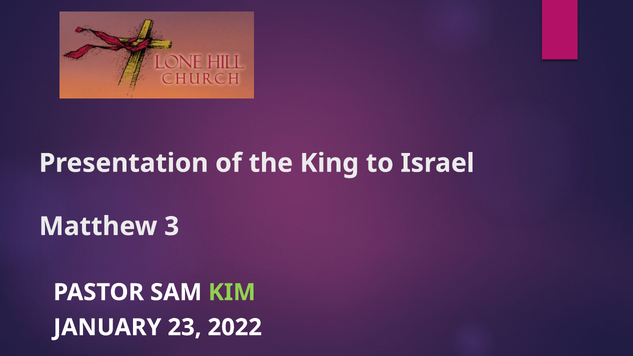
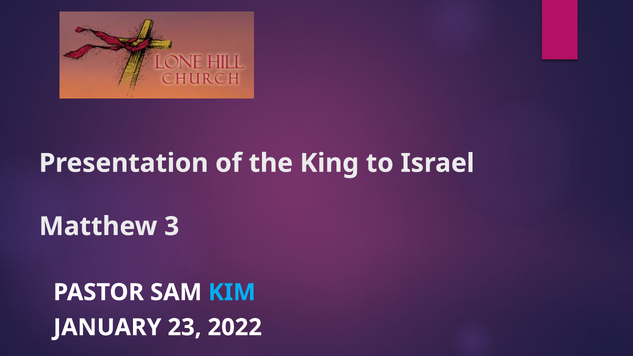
KIM colour: light green -> light blue (232, 292)
